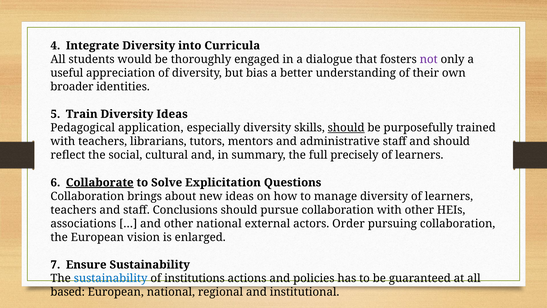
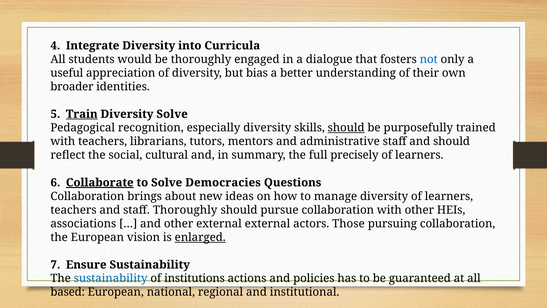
not colour: purple -> blue (429, 59)
Train underline: none -> present (82, 114)
Diversity Ideas: Ideas -> Solve (172, 114)
application: application -> recognition (151, 128)
Explicitation: Explicitation -> Democracies (223, 182)
staff Conclusions: Conclusions -> Thoroughly (185, 210)
other national: national -> external (219, 223)
Order: Order -> Those (348, 223)
enlarged underline: none -> present (200, 237)
